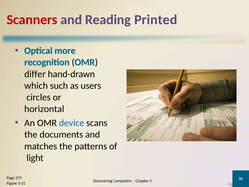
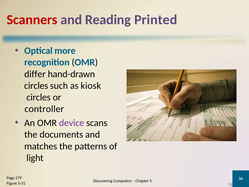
which: which -> circles (36, 86)
users: users -> kiosk (91, 86)
horizontal: horizontal -> controller (44, 109)
device colour: blue -> purple (72, 123)
